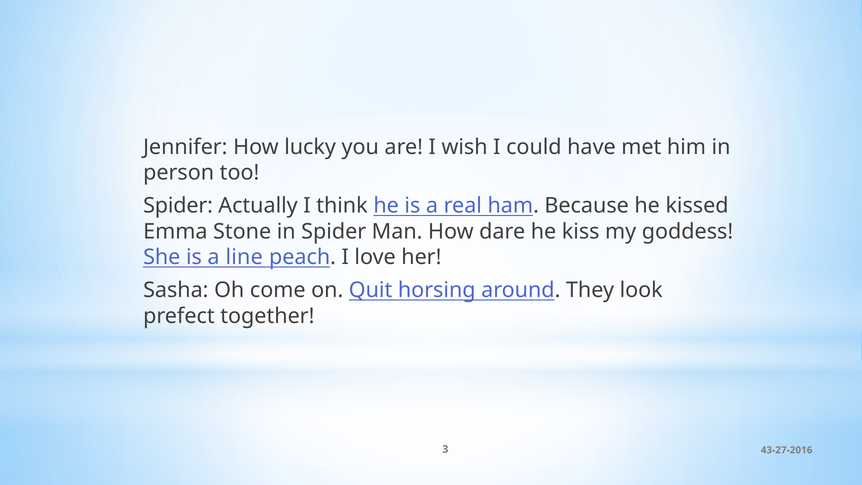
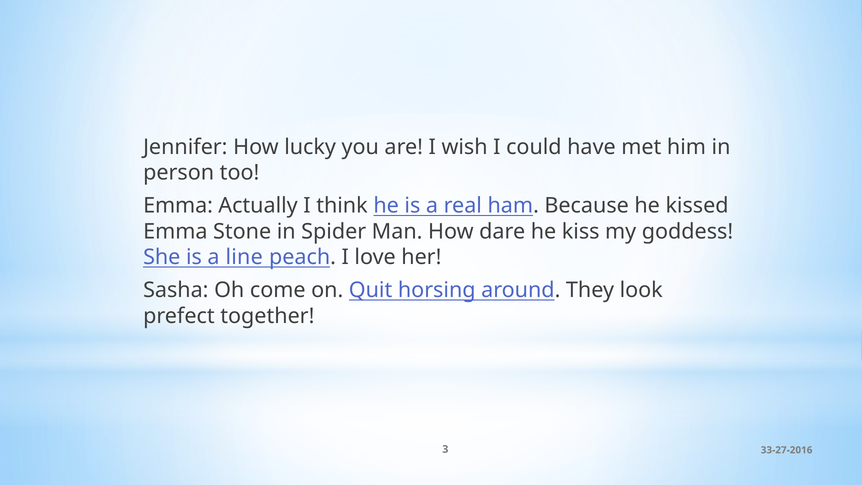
Spider: Spider -> Emma (178, 206)
43-27-2016: 43-27-2016 -> 33-27-2016 (787, 450)
